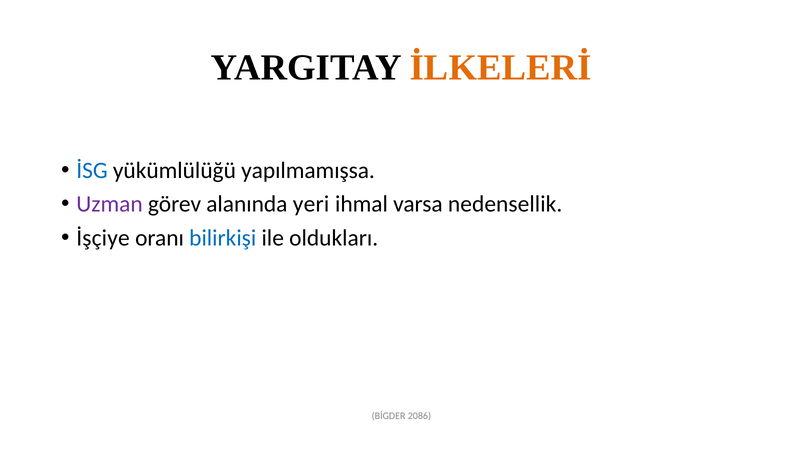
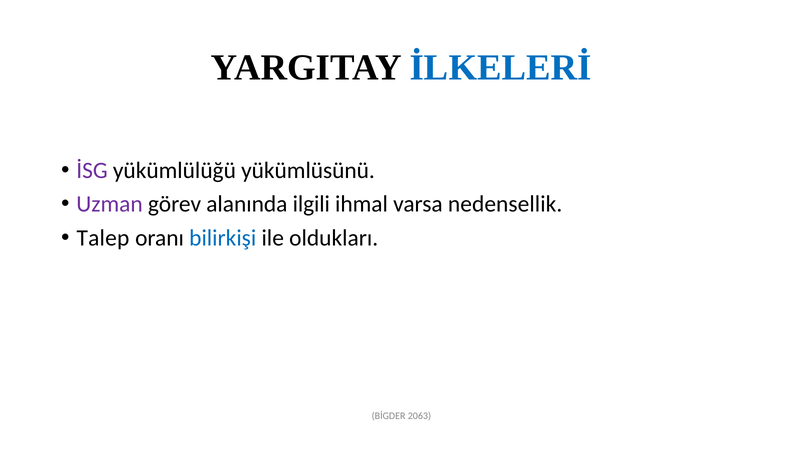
İLKELERİ colour: orange -> blue (501, 67)
İSG colour: blue -> purple (92, 170)
yapılmamışsa: yapılmamışsa -> yükümlüsünü (308, 170)
yeri: yeri -> ilgili (311, 204)
İşçiye: İşçiye -> Talep (103, 238)
2086: 2086 -> 2063 (419, 416)
